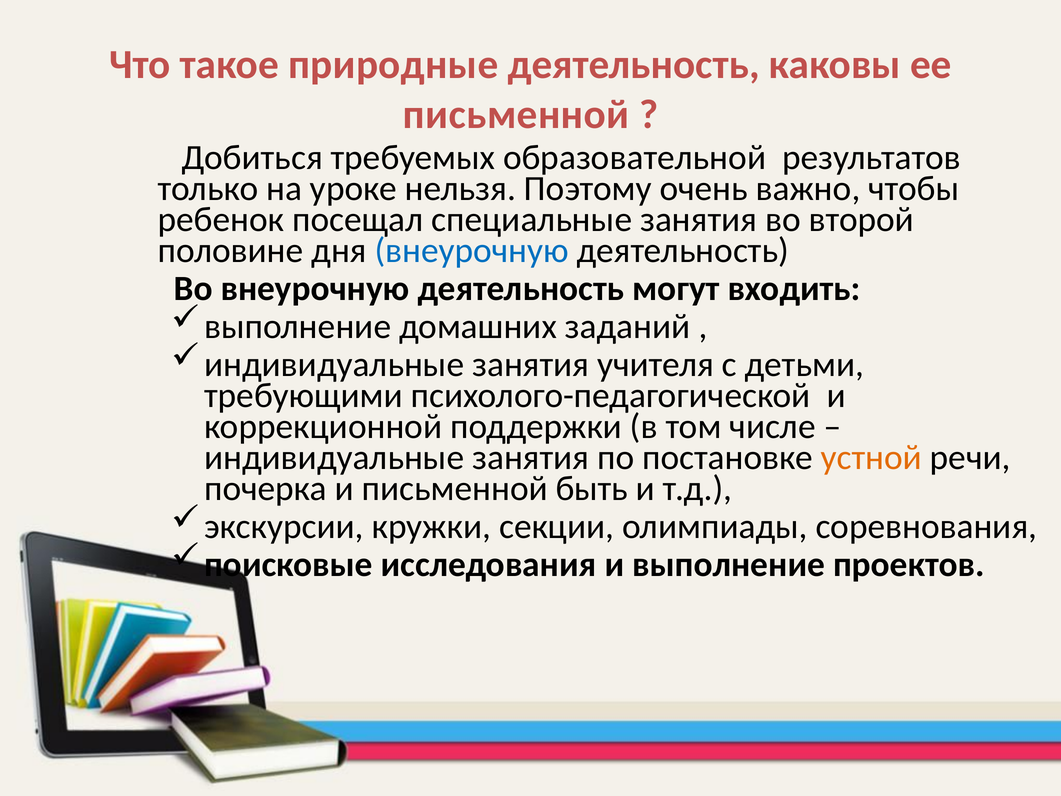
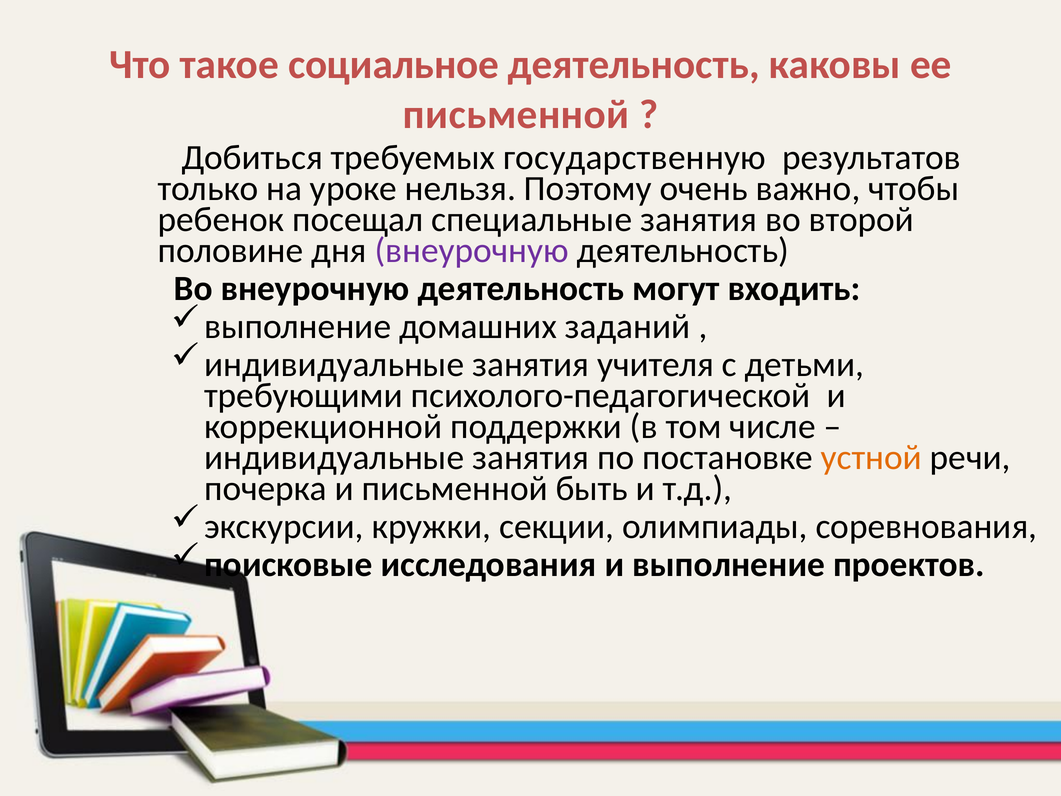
природные: природные -> социальное (394, 65)
образовательной: образовательной -> государственную (634, 157)
внеурочную colour: blue -> purple (472, 250)
